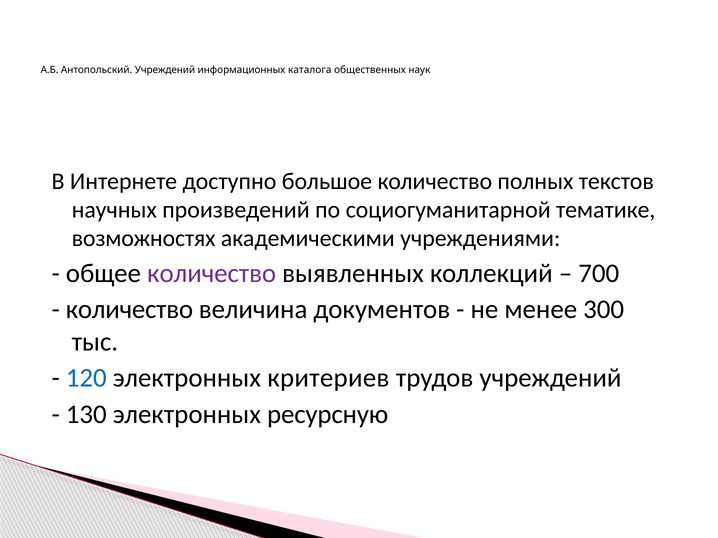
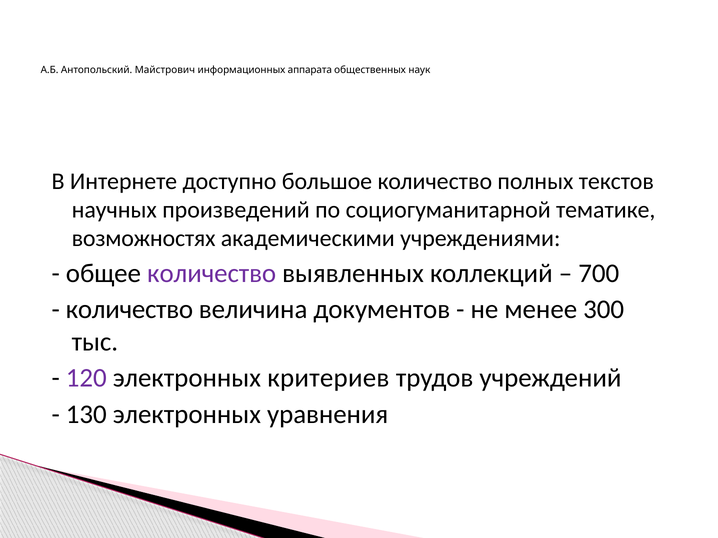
Антопольский Учреждений: Учреждений -> Майстрович (165, 70)
каталога: каталога -> аппарата (310, 70)
120 colour: blue -> purple (86, 378)
ресурсную: ресурсную -> уравнения (328, 415)
